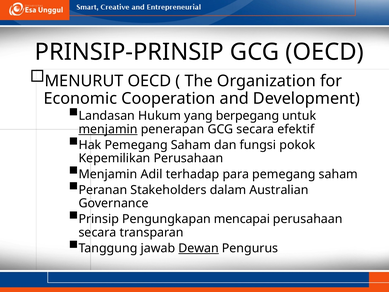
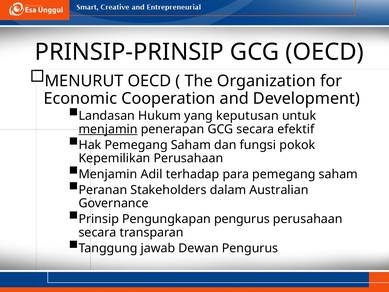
berpegang: berpegang -> keputusan (247, 116)
Pengungkapan mencapai: mencapai -> pengurus (242, 219)
Dewan underline: present -> none (199, 248)
